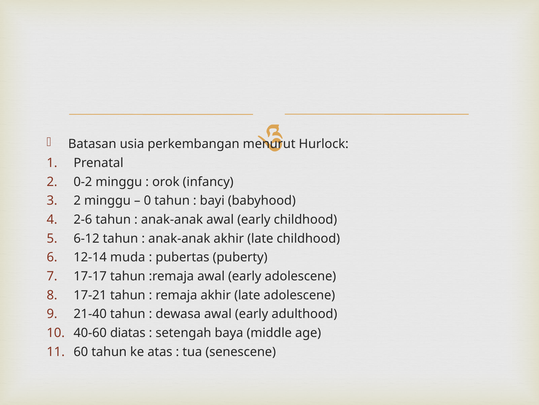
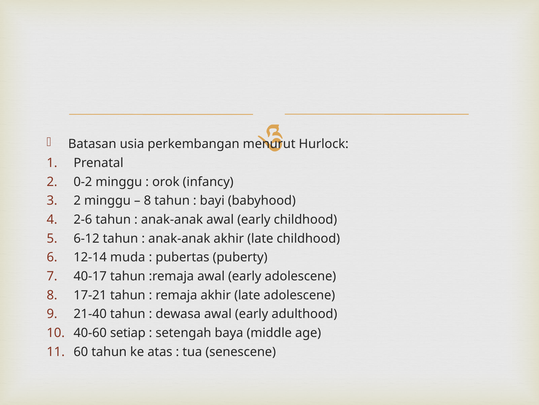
0: 0 -> 8 (147, 200)
17-17: 17-17 -> 40-17 (90, 276)
diatas: diatas -> setiap (128, 332)
